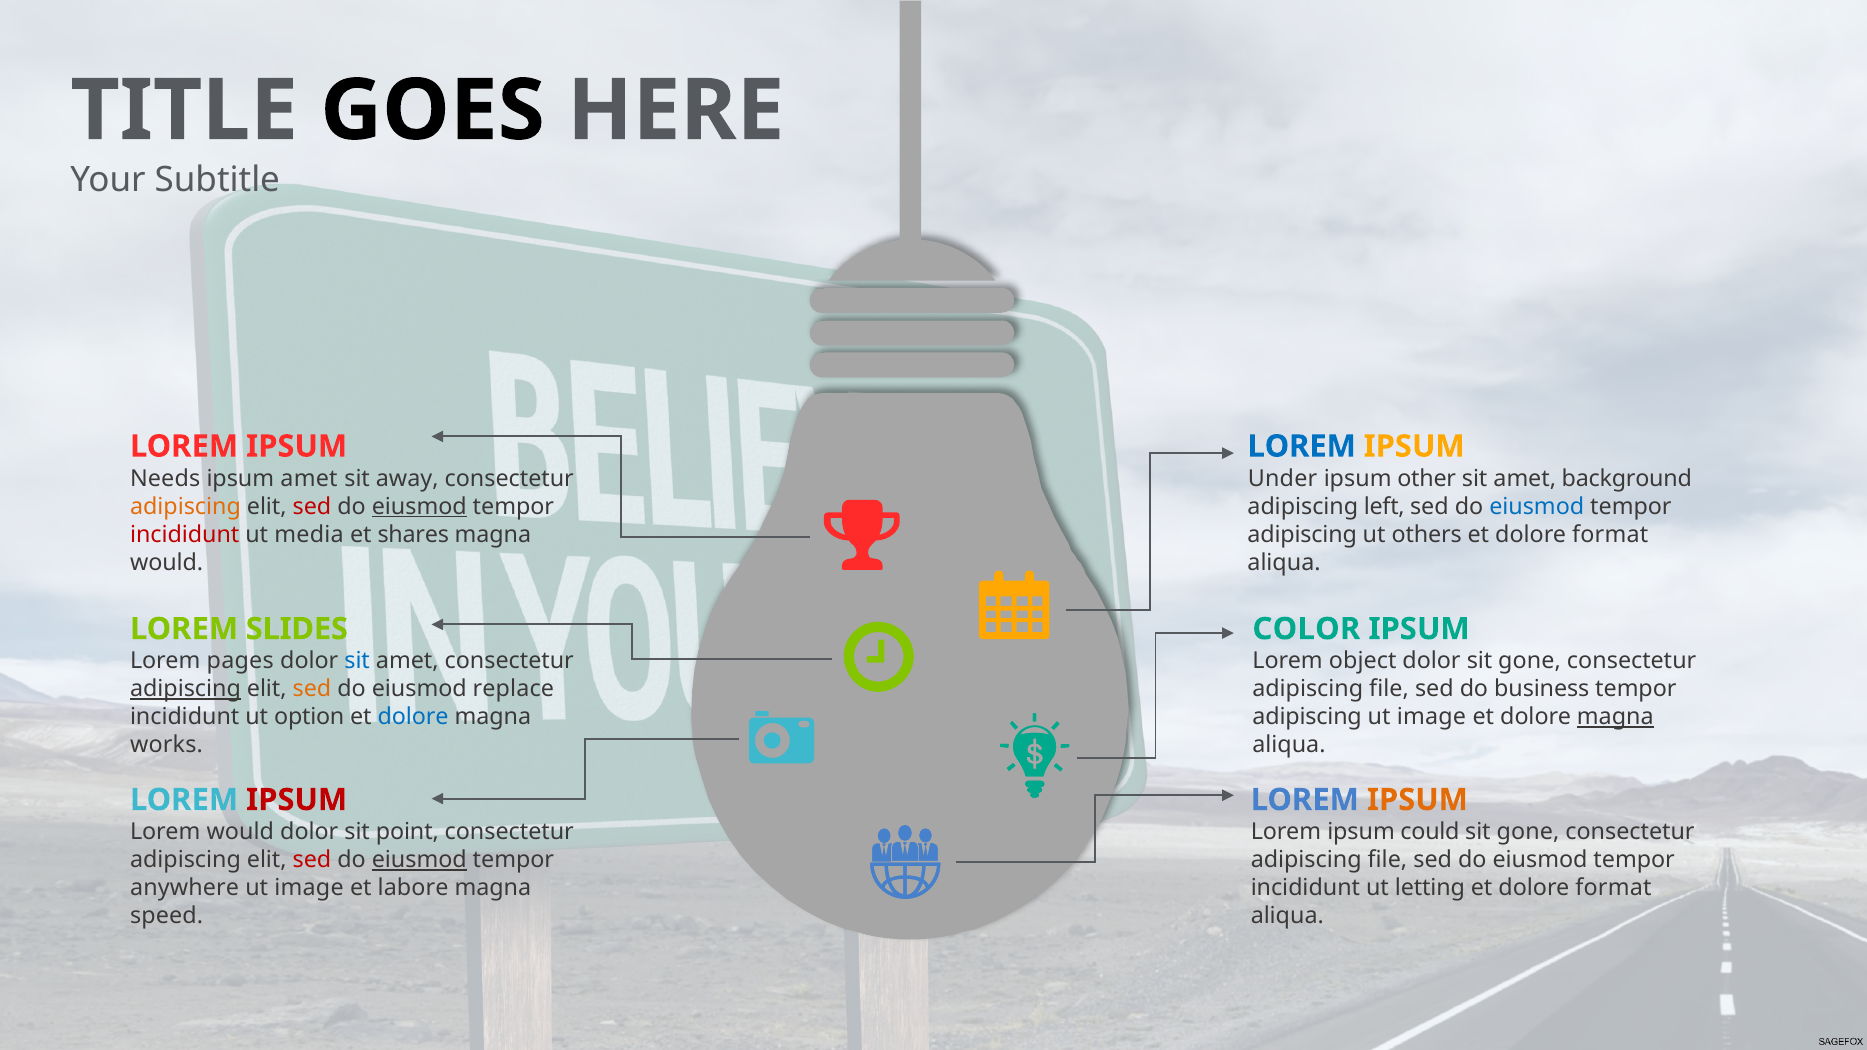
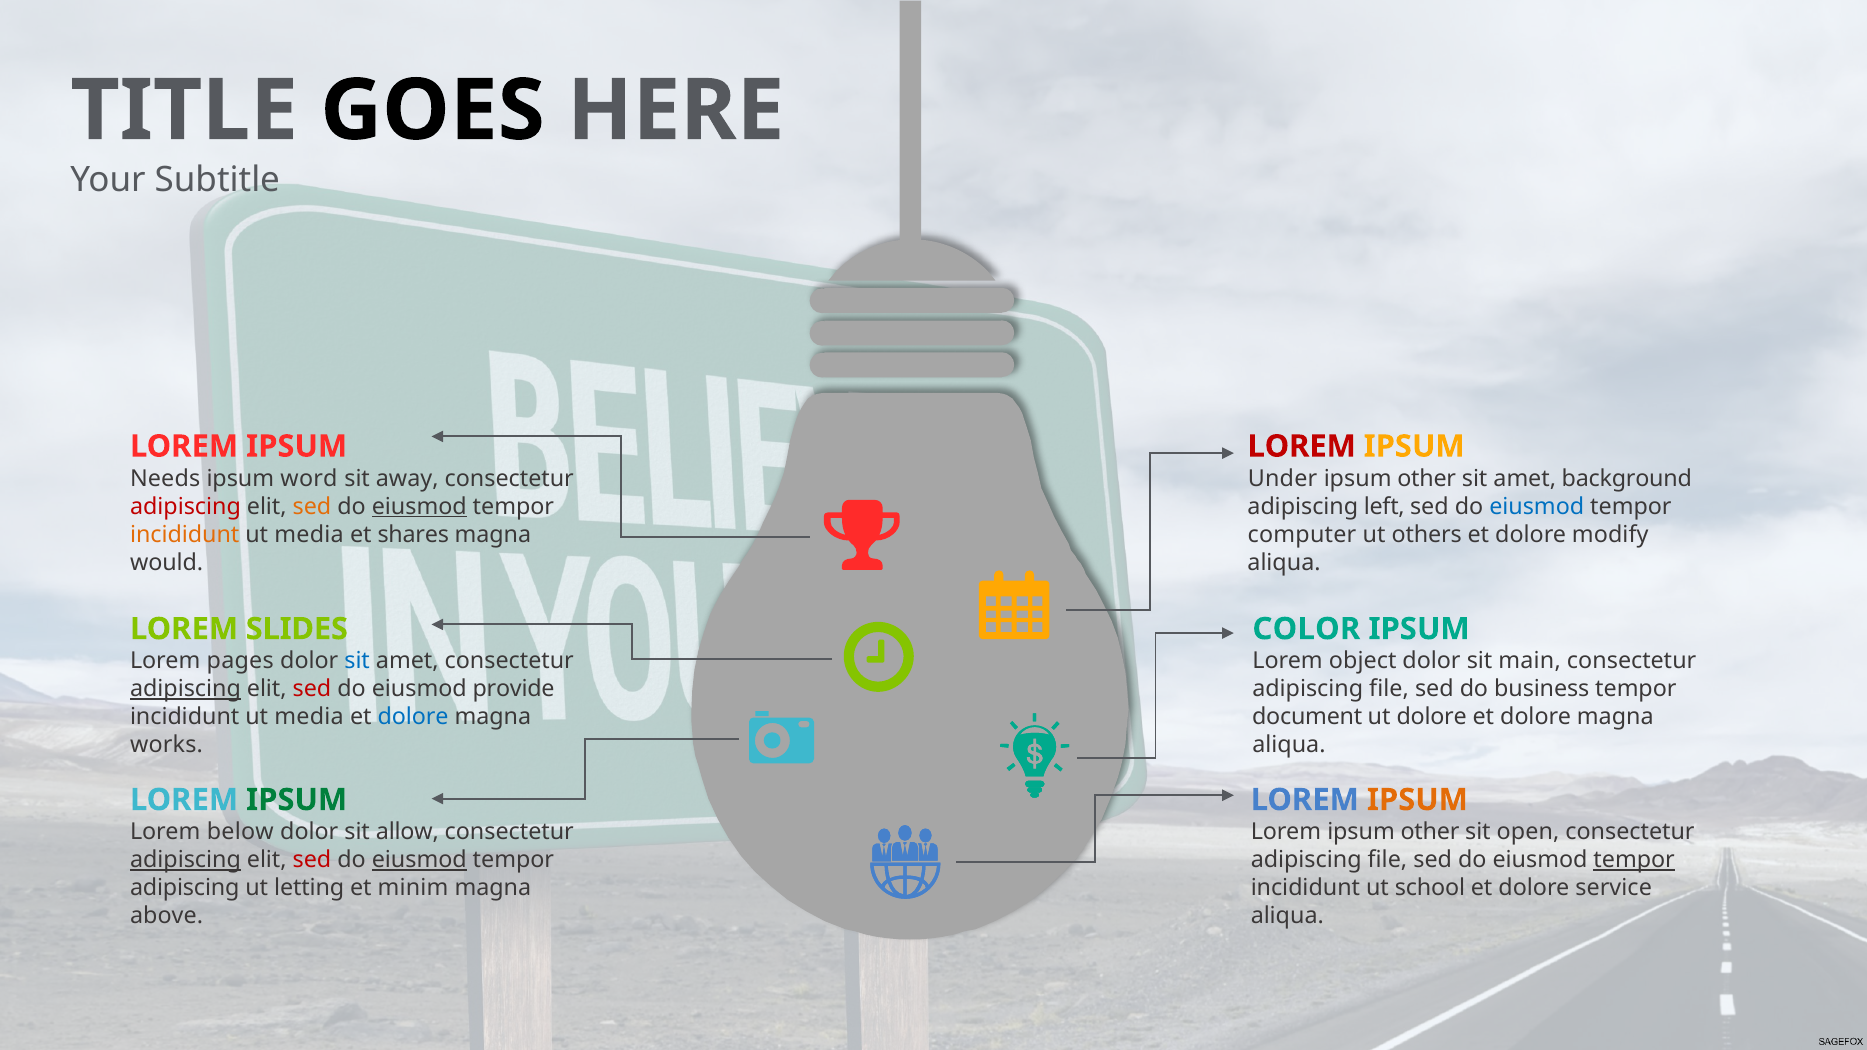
LOREM colour: blue -> red (1302, 446)
ipsum amet: amet -> word (309, 479)
adipiscing colour: orange -> red (185, 507)
sed colour: red -> orange (312, 507)
incididunt colour: red -> orange (185, 535)
adipiscing: adipiscing -> computer (1302, 535)
format: format -> modify (1610, 535)
dolor sit gone: gone -> main (1530, 661)
sed colour: orange -> red (312, 689)
replace: replace -> provide (514, 689)
option: option -> media (309, 717)
adipiscing: adipiscing -> document (1307, 717)
image: image -> dolore (1432, 717)
magna underline: present -> none (1615, 717)
IPSUM colour: red -> green (297, 800)
Lorem would: would -> below (240, 832)
point: point -> allow (407, 832)
Lorem ipsum could: could -> other (1430, 832)
gone: gone -> open (1528, 832)
adipiscing underline: none -> present (185, 860)
tempor underline: none -> present (1634, 860)
anywhere: anywhere -> adipiscing (185, 888)
image: image -> letting (309, 888)
labore: labore -> minim (413, 888)
letting: letting -> school (1430, 888)
format: format -> service (1614, 888)
speed: speed -> above (167, 916)
